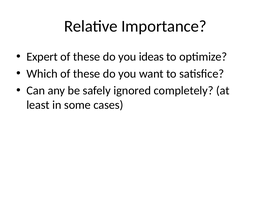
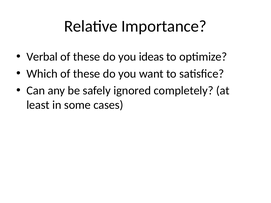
Expert: Expert -> Verbal (42, 57)
